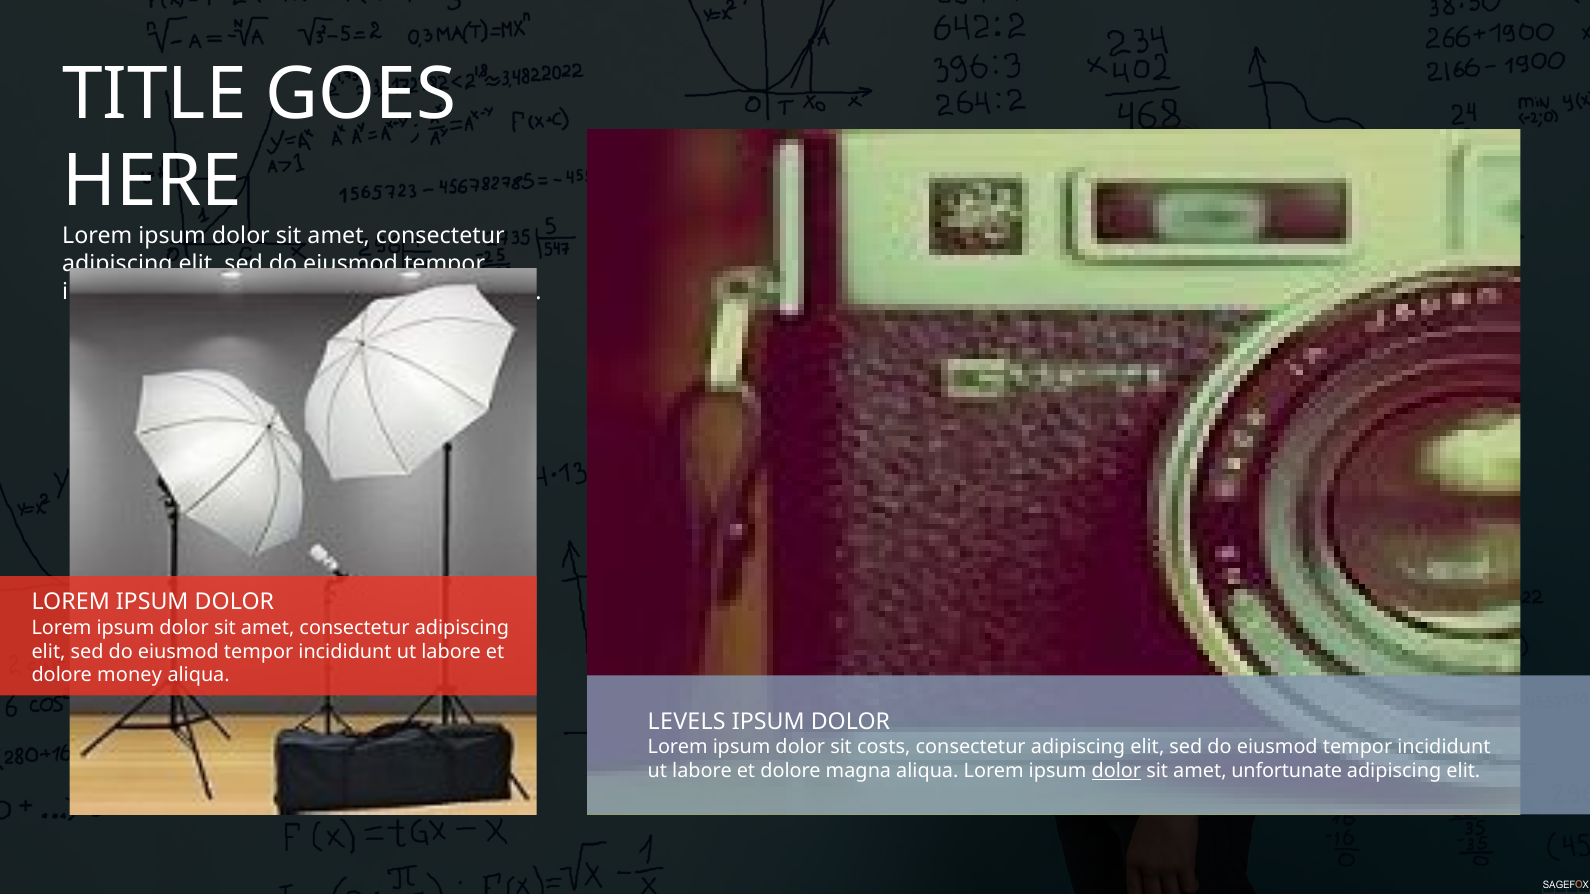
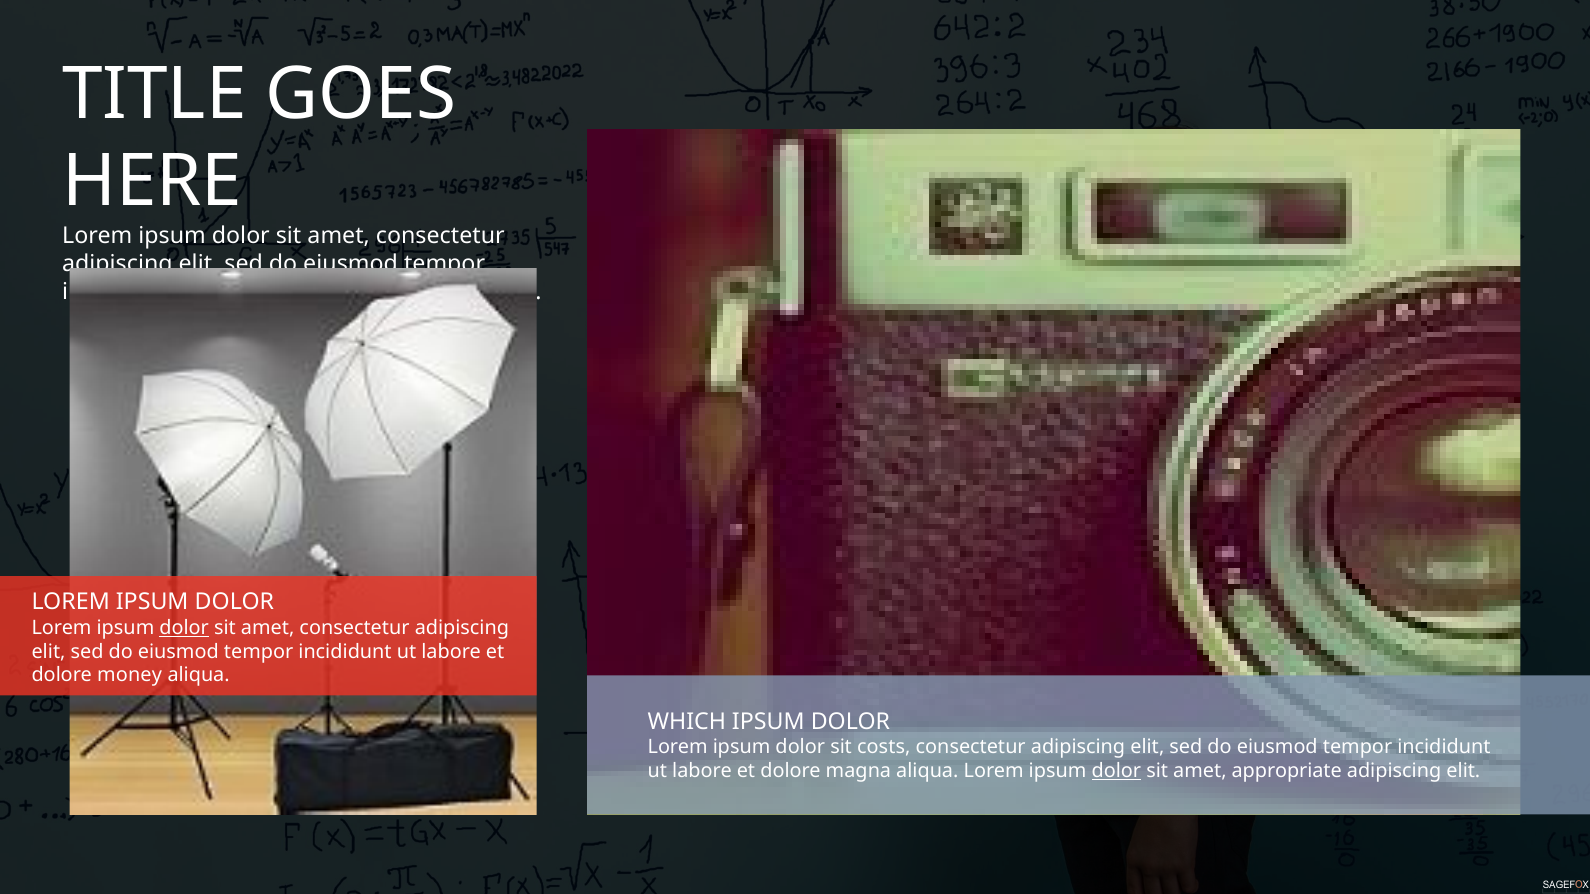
dolor underline: none -> present (184, 628)
LEVELS: LEVELS -> WHICH (687, 722)
unfortunate: unfortunate -> appropriate (1287, 772)
